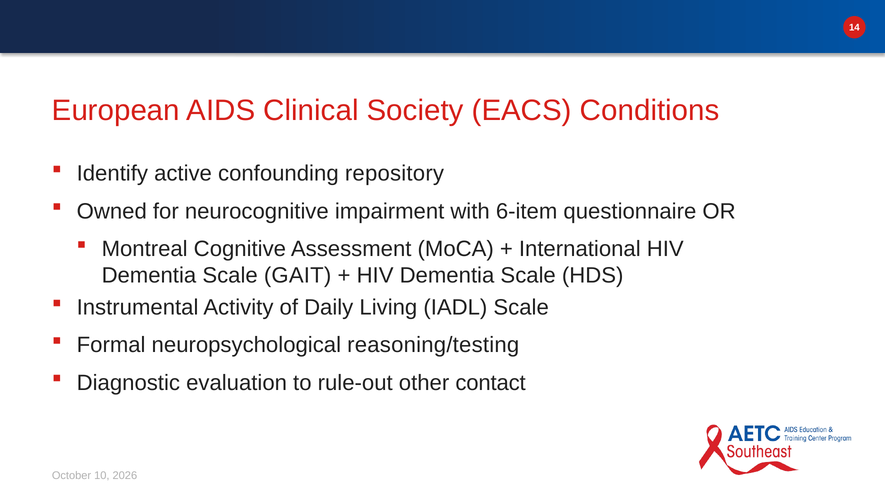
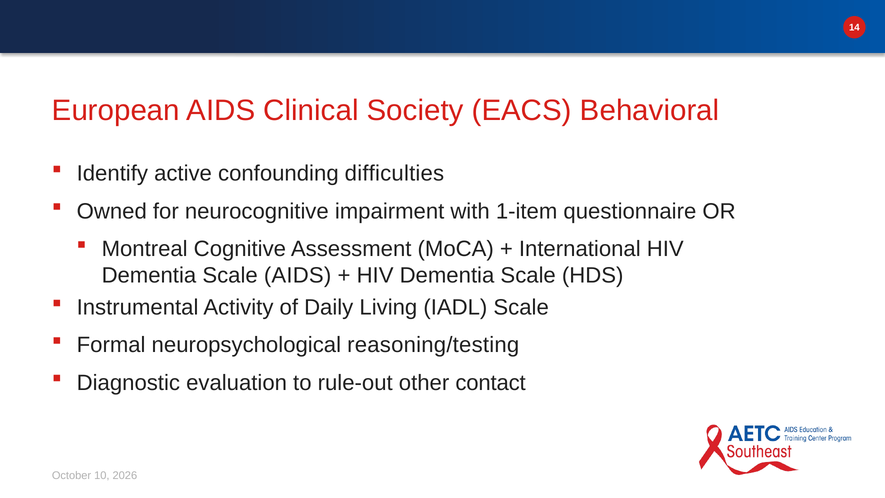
Conditions: Conditions -> Behavioral (650, 110)
repository: repository -> difficulties (394, 174)
6-item: 6-item -> 1-item (527, 211)
Scale GAIT: GAIT -> AIDS (298, 275)
